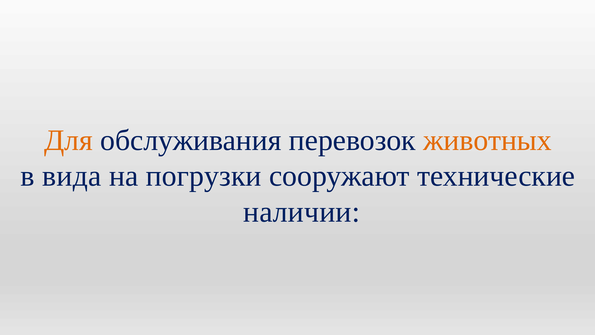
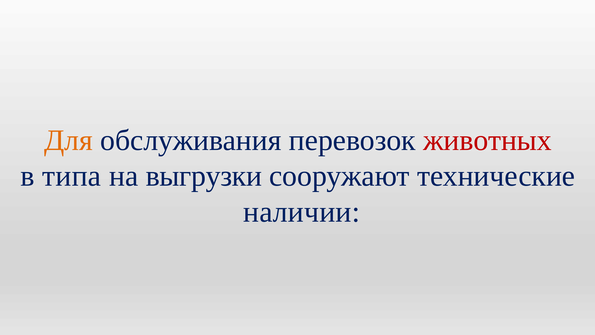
животных colour: orange -> red (487, 140)
вида: вида -> типа (72, 176)
погрузки: погрузки -> выгрузки (204, 176)
